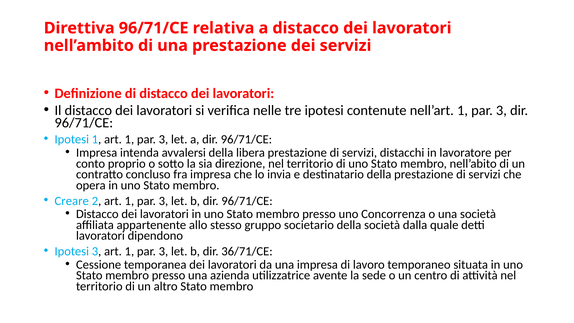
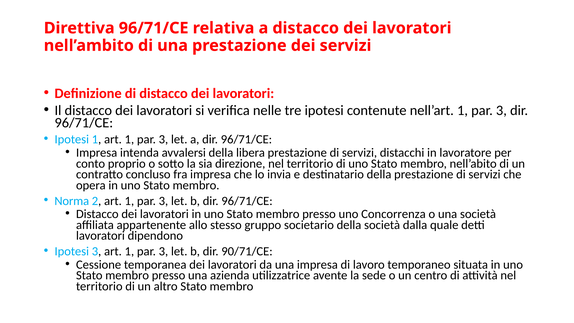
Creare: Creare -> Norma (72, 201)
36/71/CE: 36/71/CE -> 90/71/CE (247, 251)
